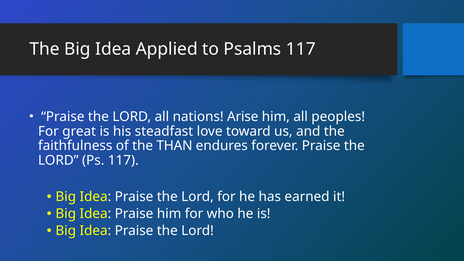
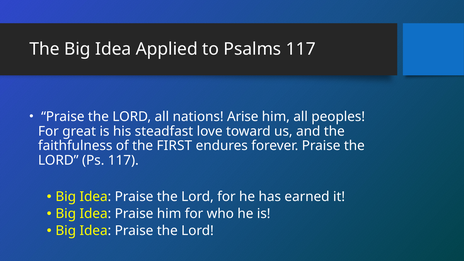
THAN: THAN -> FIRST (174, 146)
